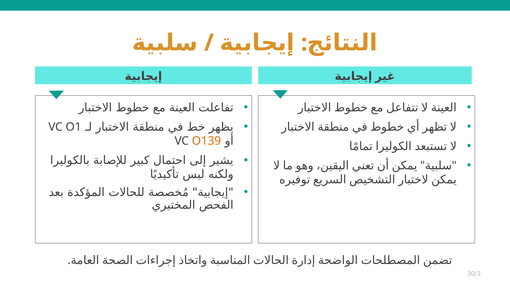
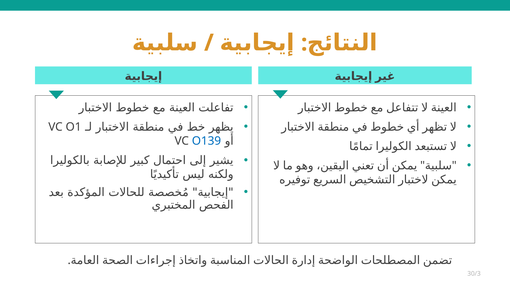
O139 colour: orange -> blue (206, 141)
